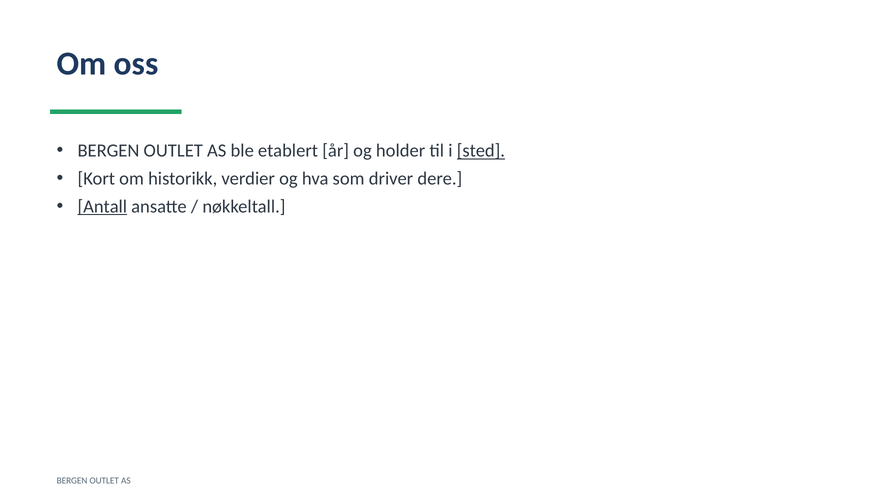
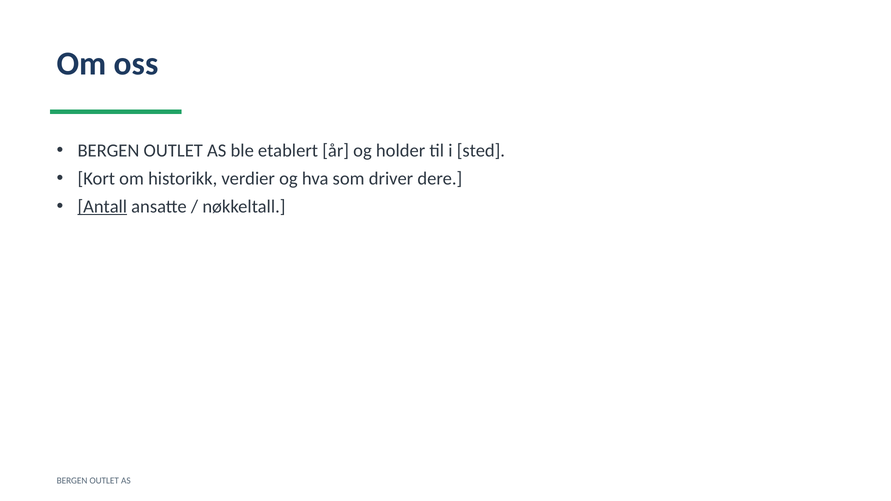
sted underline: present -> none (481, 151)
